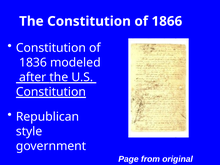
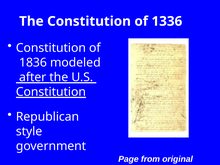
1866: 1866 -> 1336 (167, 21)
